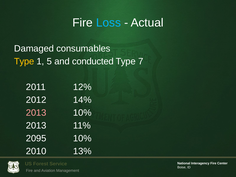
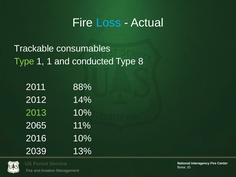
Damaged: Damaged -> Trackable (34, 49)
Type colour: yellow -> light green (24, 61)
1 5: 5 -> 1 (49, 61)
7: 7 -> 8 (141, 61)
12%: 12% -> 88% (82, 87)
2013 colour: pink -> light green (36, 113)
2013: 2013 -> 2065 (36, 126)
2095: 2095 -> 2016 (36, 138)
2010: 2010 -> 2039 (36, 151)
